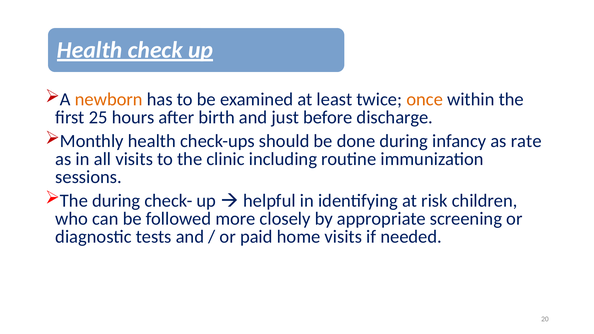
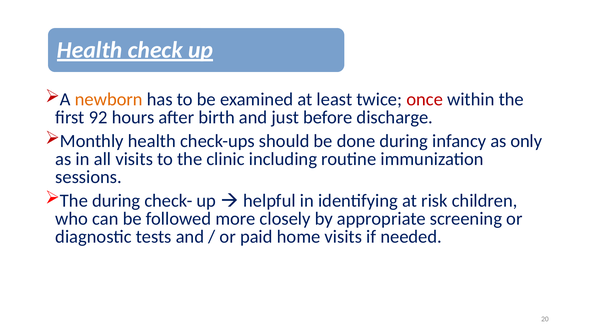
once colour: orange -> red (425, 99)
25: 25 -> 92 (98, 118)
rate: rate -> only (526, 141)
